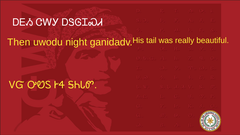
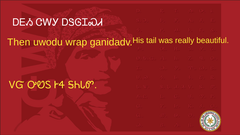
night: night -> wrap (76, 42)
